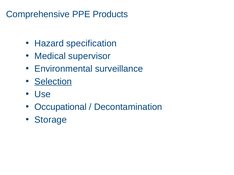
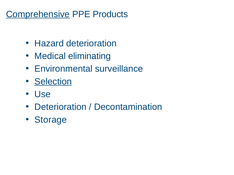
Comprehensive underline: none -> present (38, 14)
Hazard specification: specification -> deterioration (91, 44)
supervisor: supervisor -> eliminating (90, 56)
Occupational: Occupational -> Deterioration (60, 107)
